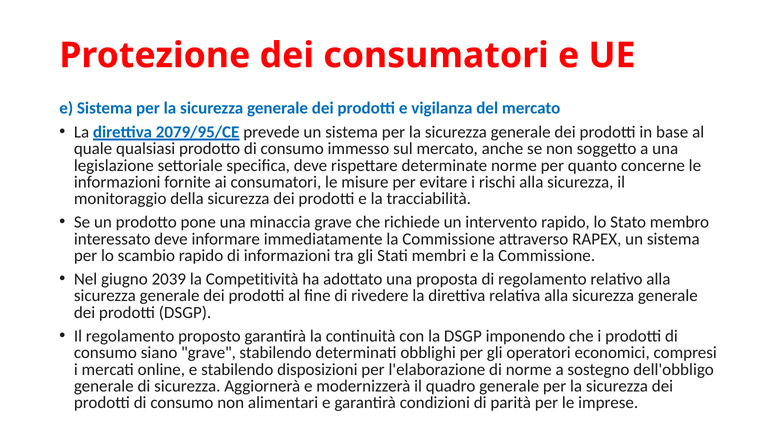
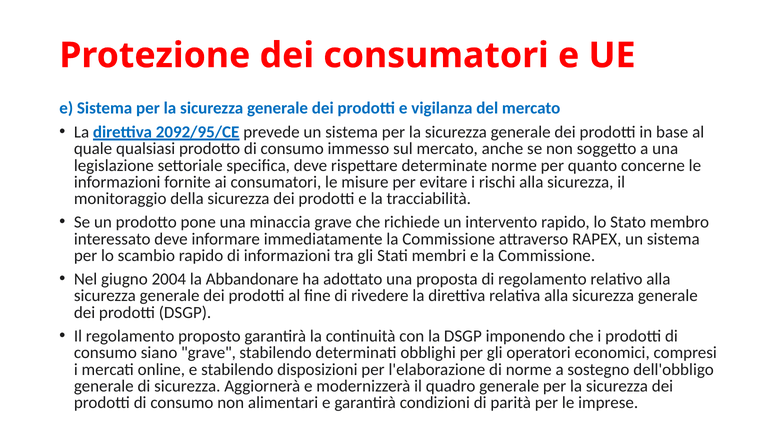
2079/95/CE: 2079/95/CE -> 2092/95/CE (198, 132)
2039: 2039 -> 2004 (169, 279)
Competitività: Competitività -> Abbandonare (252, 279)
